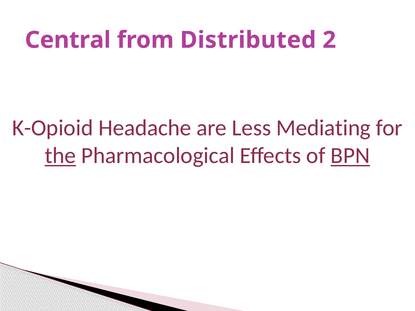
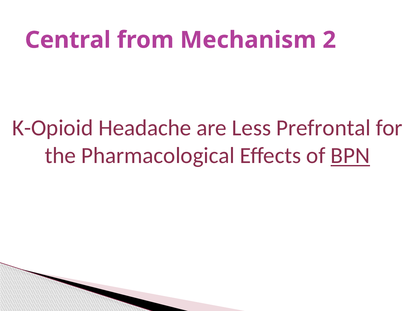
Distributed: Distributed -> Mechanism (248, 40)
Mediating: Mediating -> Prefrontal (323, 128)
the underline: present -> none (60, 156)
